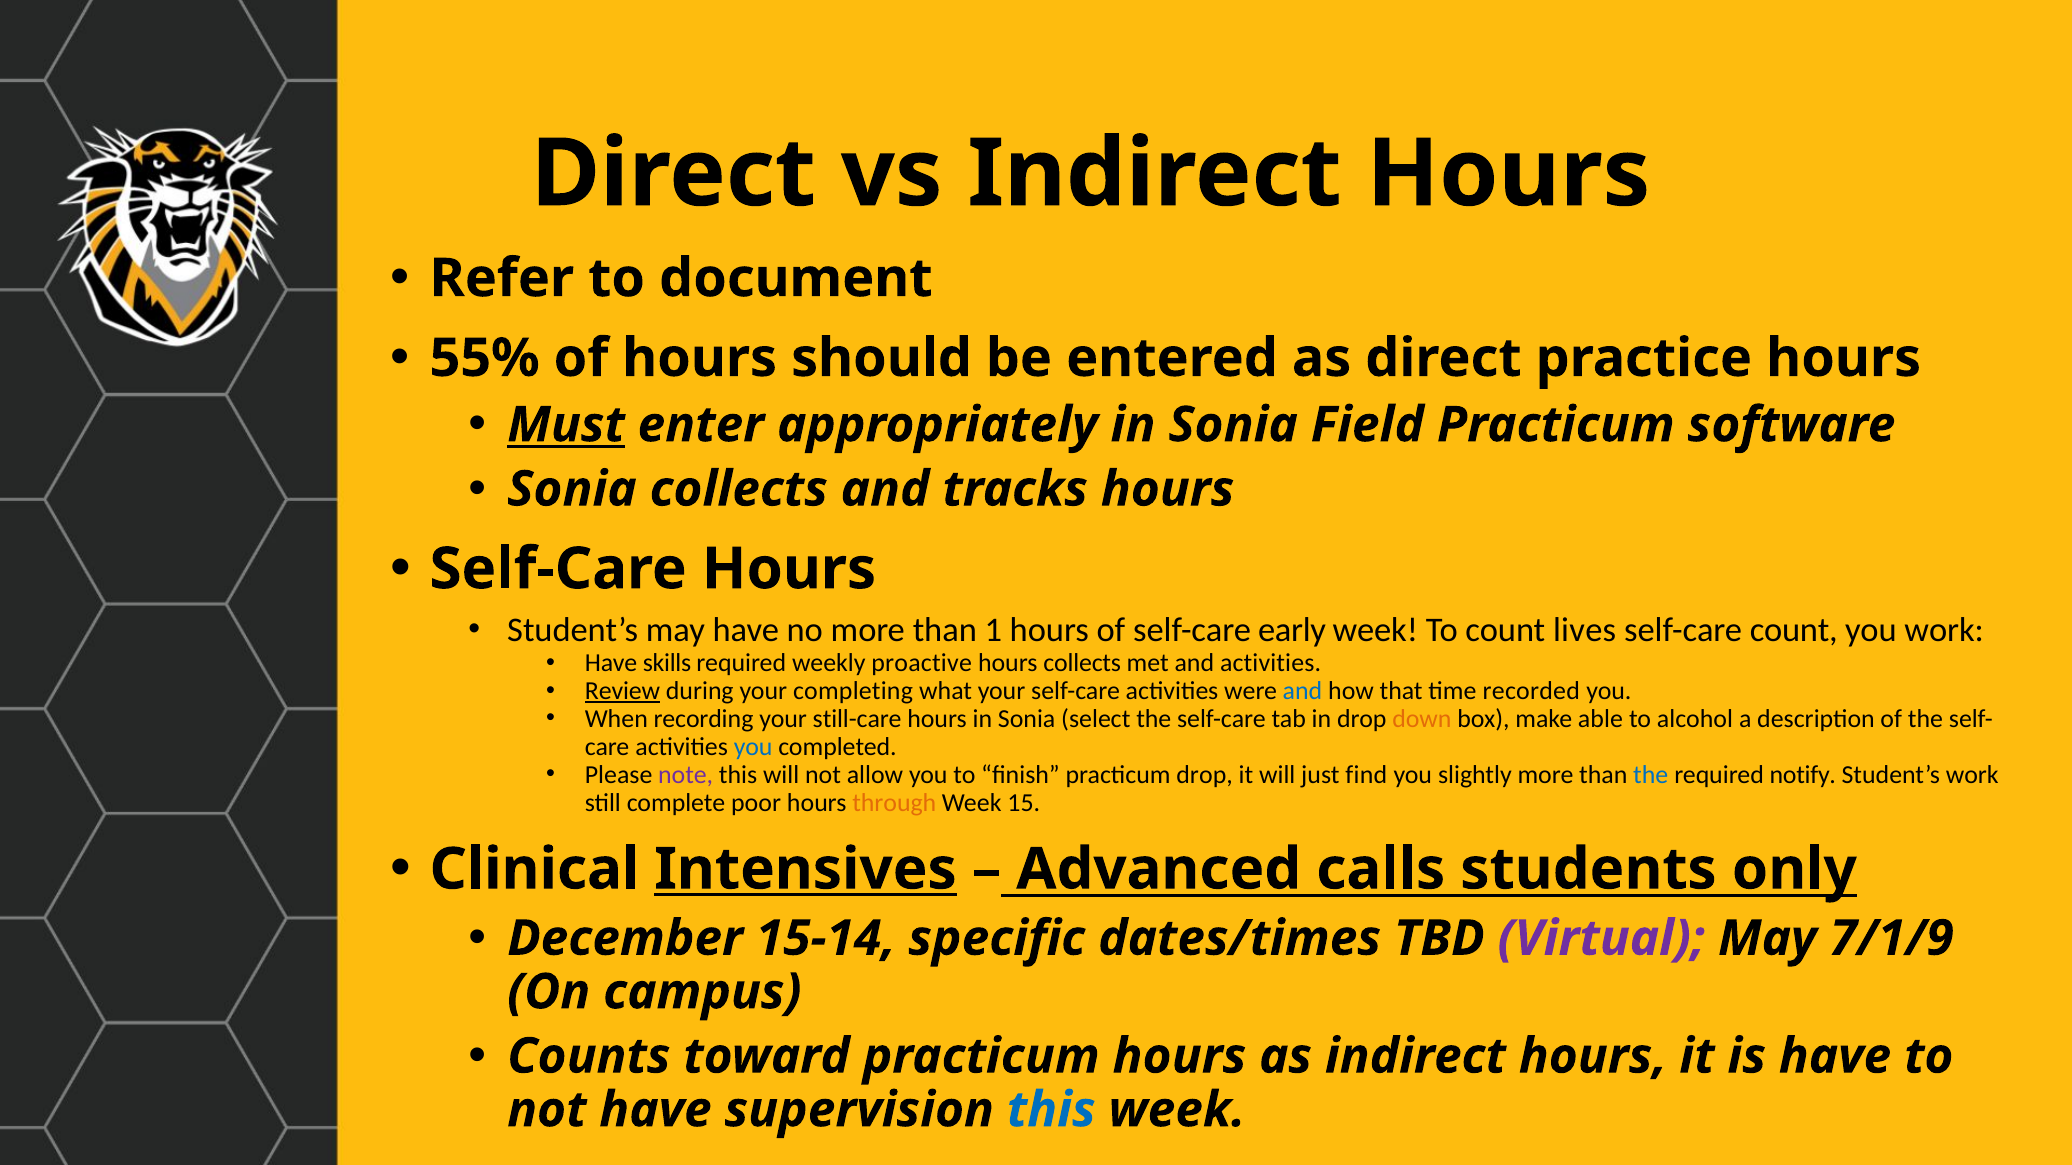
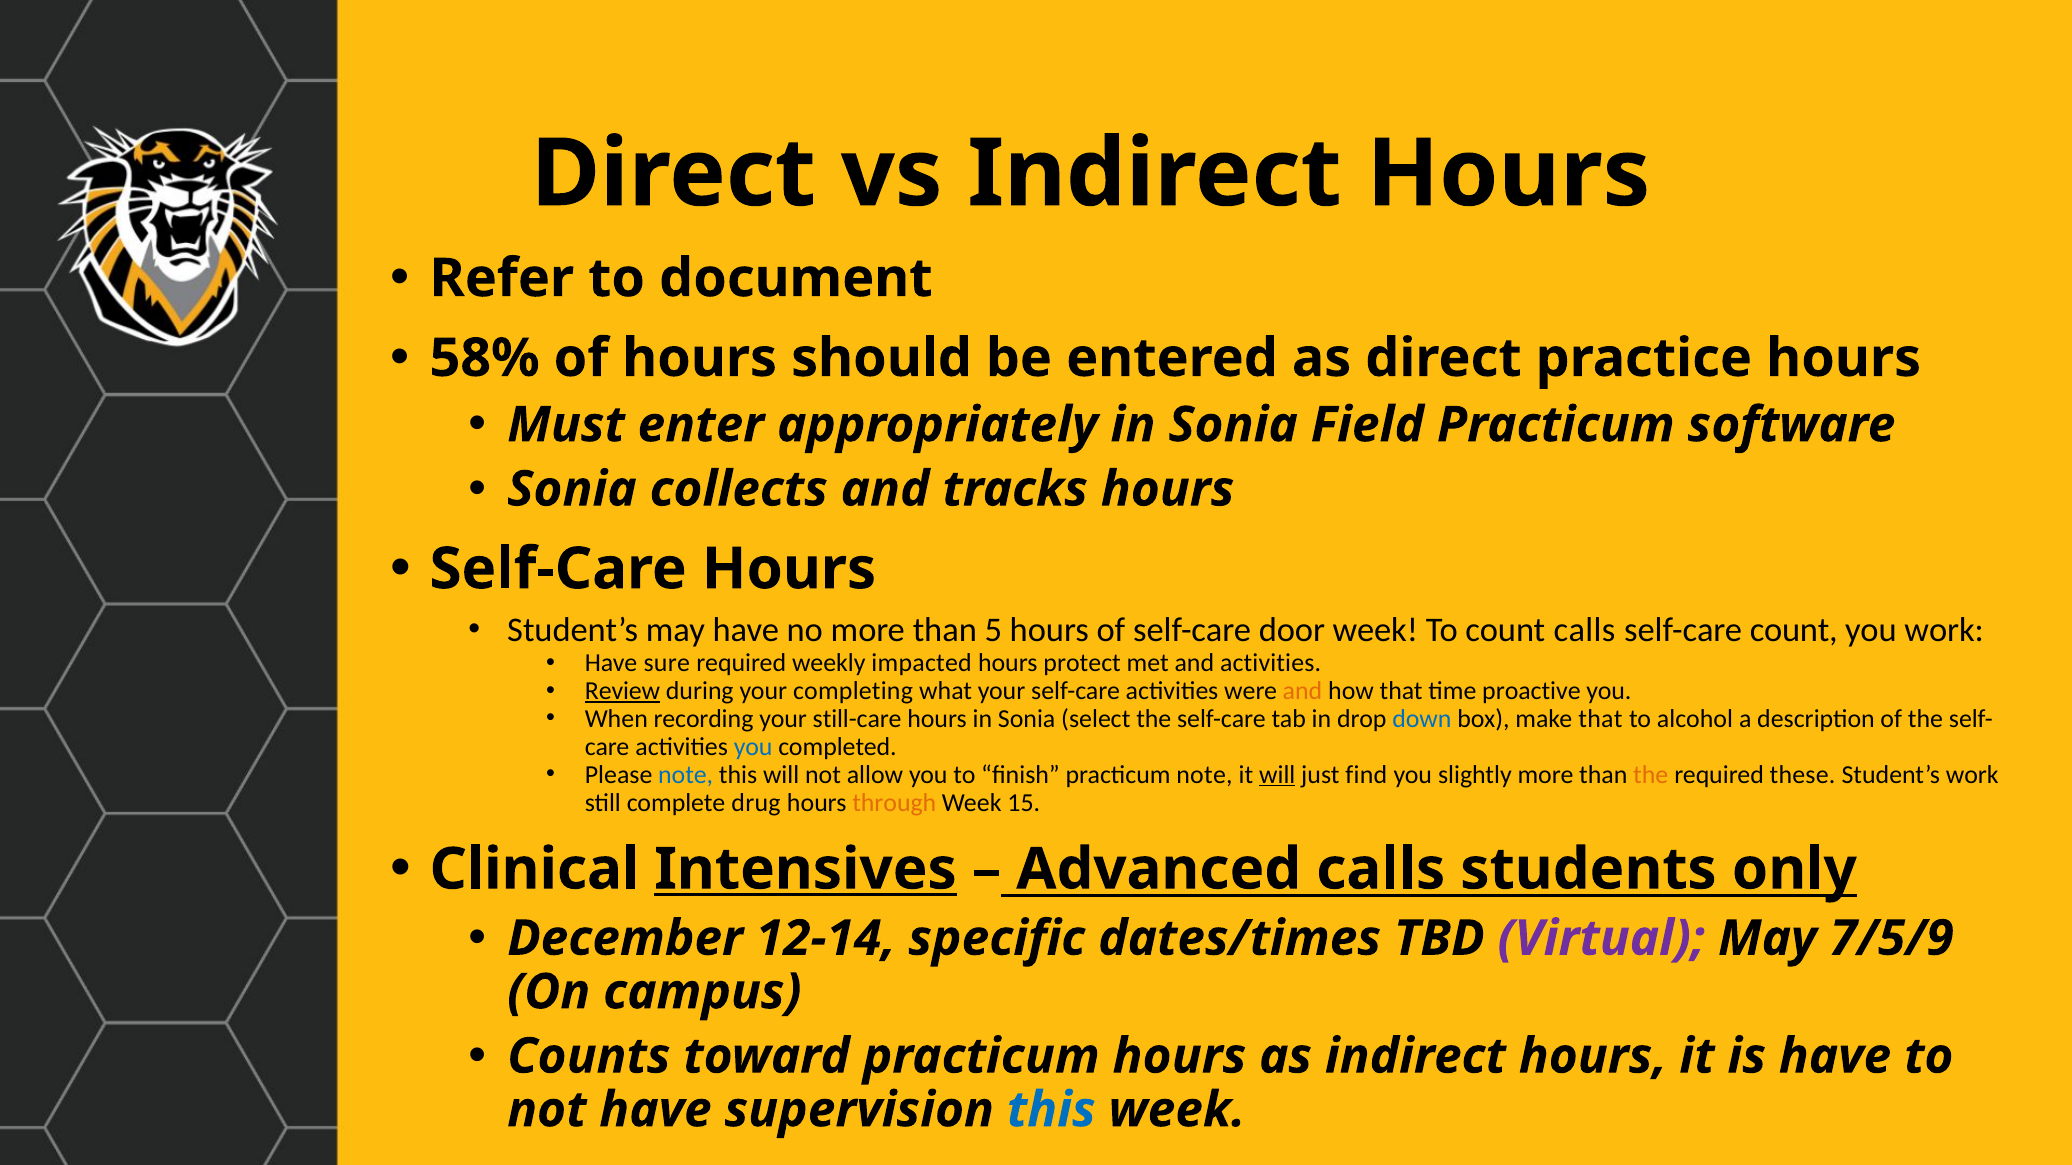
55%: 55% -> 58% (485, 358)
Must underline: present -> none (566, 425)
1: 1 -> 5 (993, 630)
early: early -> door (1292, 630)
count lives: lives -> calls (1585, 630)
skills: skills -> sure (667, 663)
proactive: proactive -> impacted (922, 663)
hours collects: collects -> protect (1082, 663)
and colour: blue -> orange (1303, 691)
recorded: recorded -> proactive (1531, 691)
down colour: orange -> blue (1422, 719)
make able: able -> that (1600, 719)
note colour: purple -> blue (686, 775)
practicum drop: drop -> note (1204, 775)
will underline: none -> present (1277, 775)
the colour: blue -> orange (1651, 775)
notify: notify -> these (1803, 775)
poor: poor -> drug (756, 803)
15-14: 15-14 -> 12-14 (826, 939)
7/1/9: 7/1/9 -> 7/5/9 (1892, 939)
